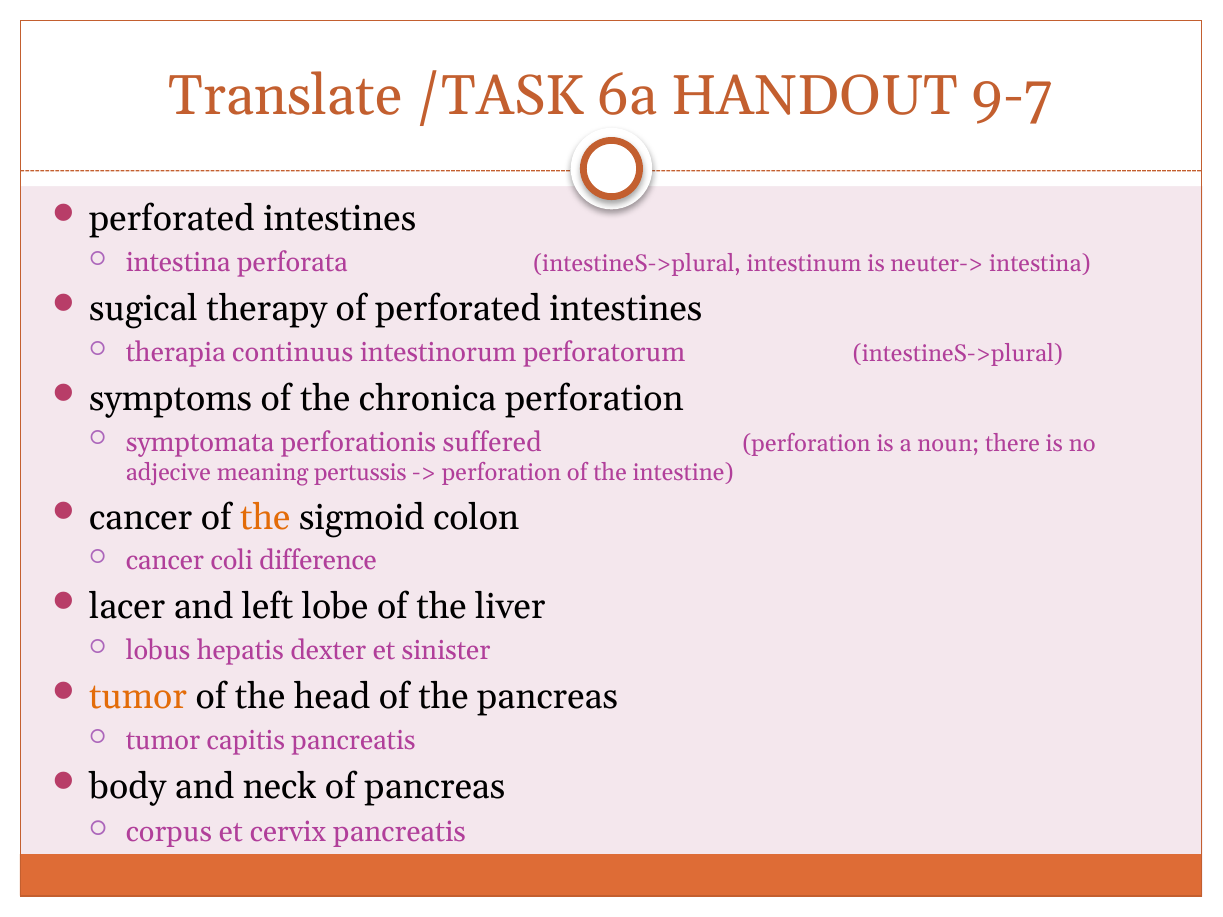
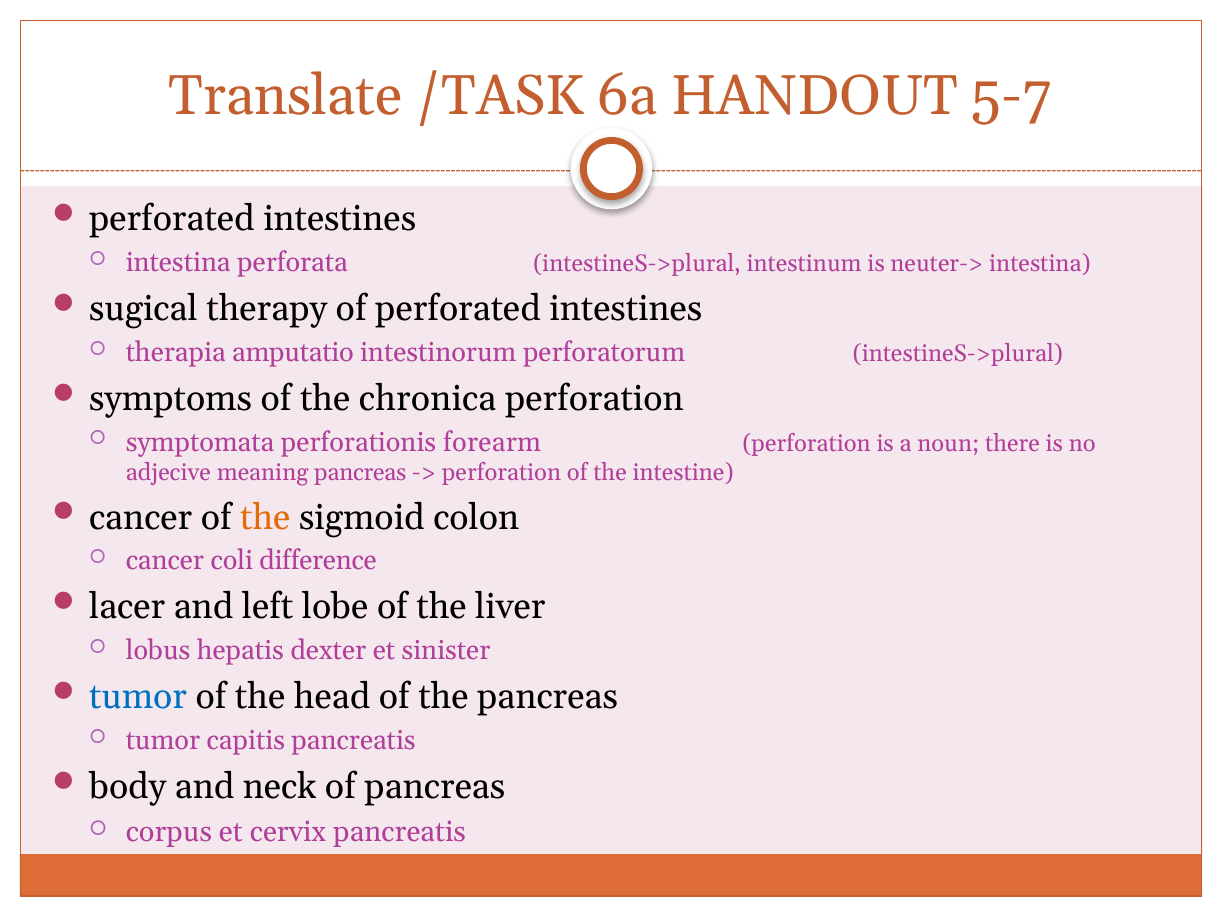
9-7: 9-7 -> 5-7 (1012, 96)
continuus: continuus -> amputatio (293, 352)
suffered: suffered -> forearm (492, 442)
meaning pertussis: pertussis -> pancreas (360, 473)
tumor colour: orange -> blue (138, 697)
